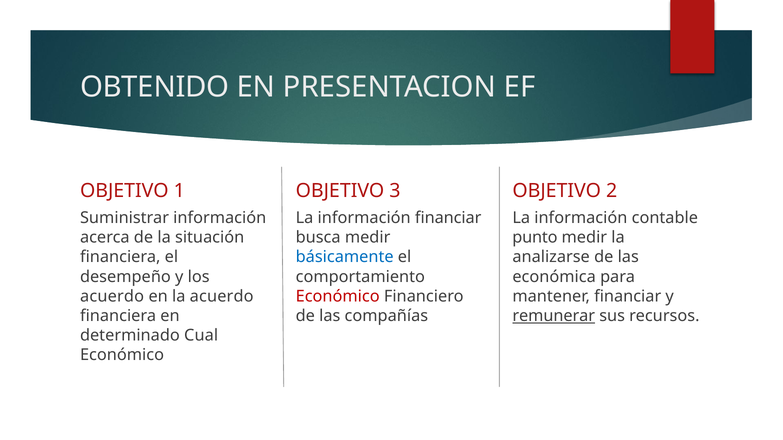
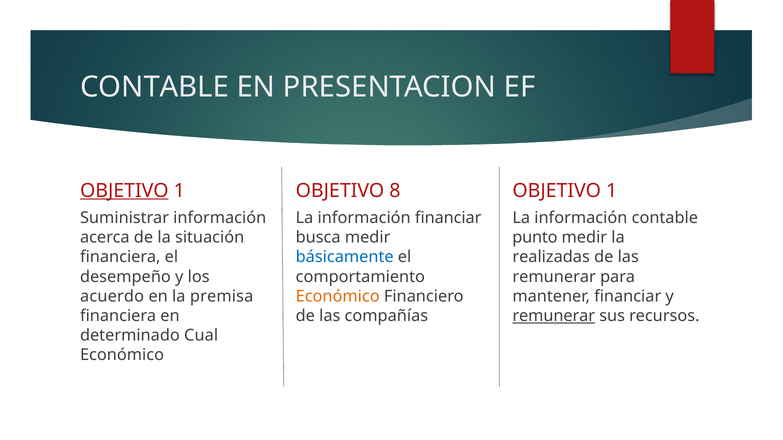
OBTENIDO: OBTENIDO -> CONTABLE (155, 87)
OBJETIVO underline: none -> present (124, 191)
3: 3 -> 8 (395, 191)
2: 2 -> 1 (612, 191)
analizarse: analizarse -> realizadas (551, 257)
económica: económica -> remunerar (554, 277)
la acuerdo: acuerdo -> premisa (222, 297)
Económico colour: red -> orange (338, 297)
